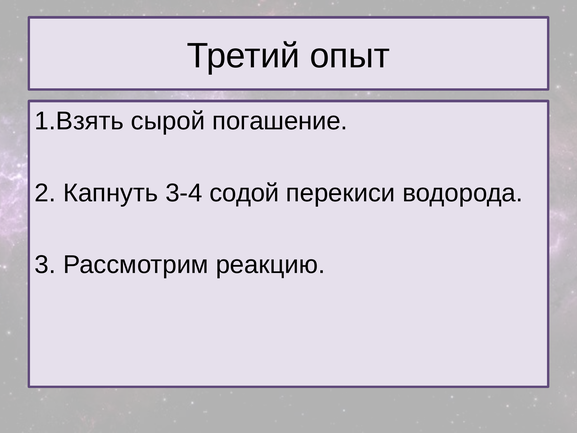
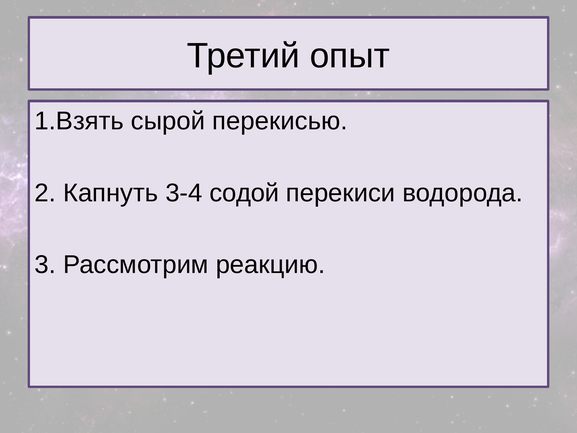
погашение: погашение -> перекисью (280, 121)
